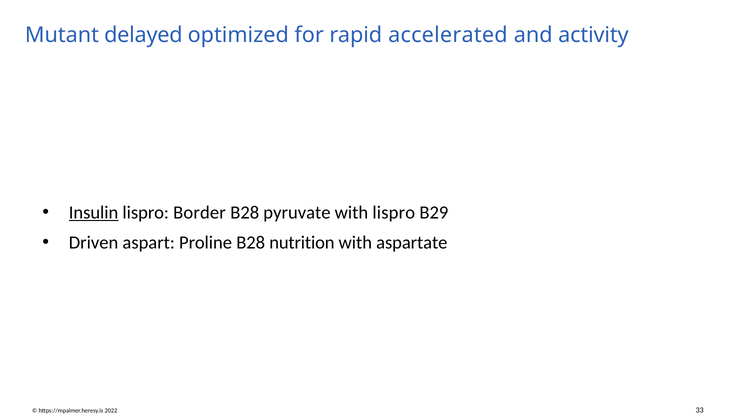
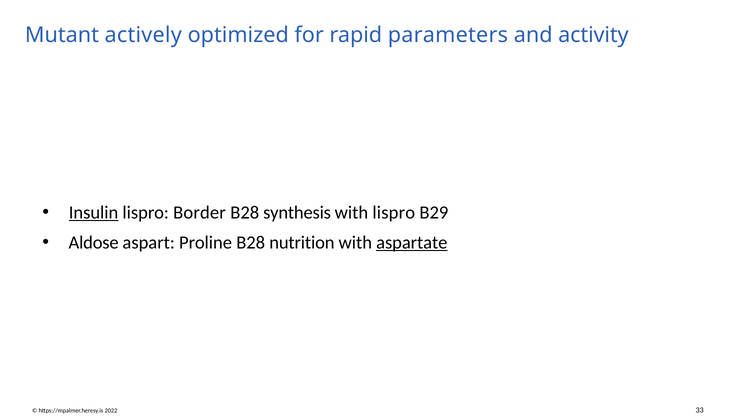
delayed: delayed -> actively (143, 35)
accelerated: accelerated -> parameters (448, 35)
pyruvate: pyruvate -> synthesis (297, 212)
Driven: Driven -> Aldose (94, 242)
aspartate underline: none -> present (412, 242)
